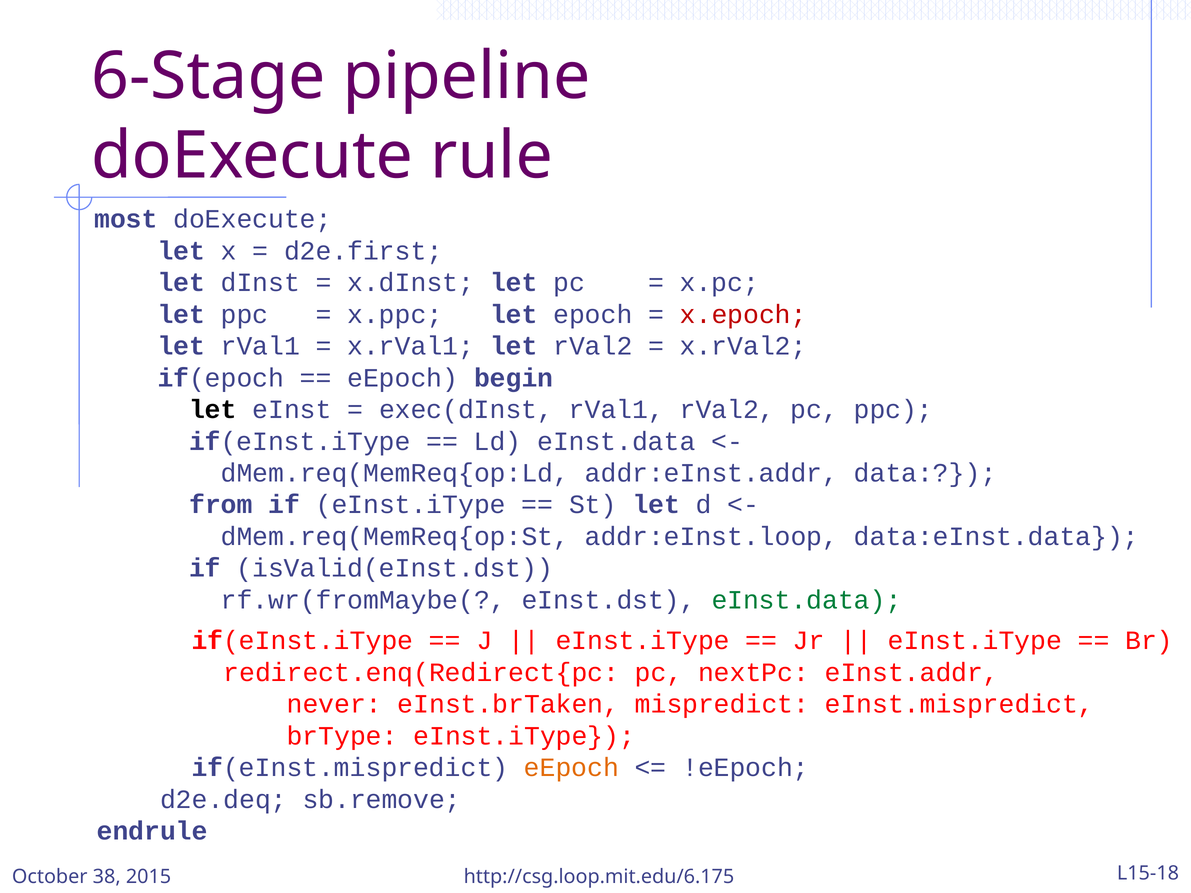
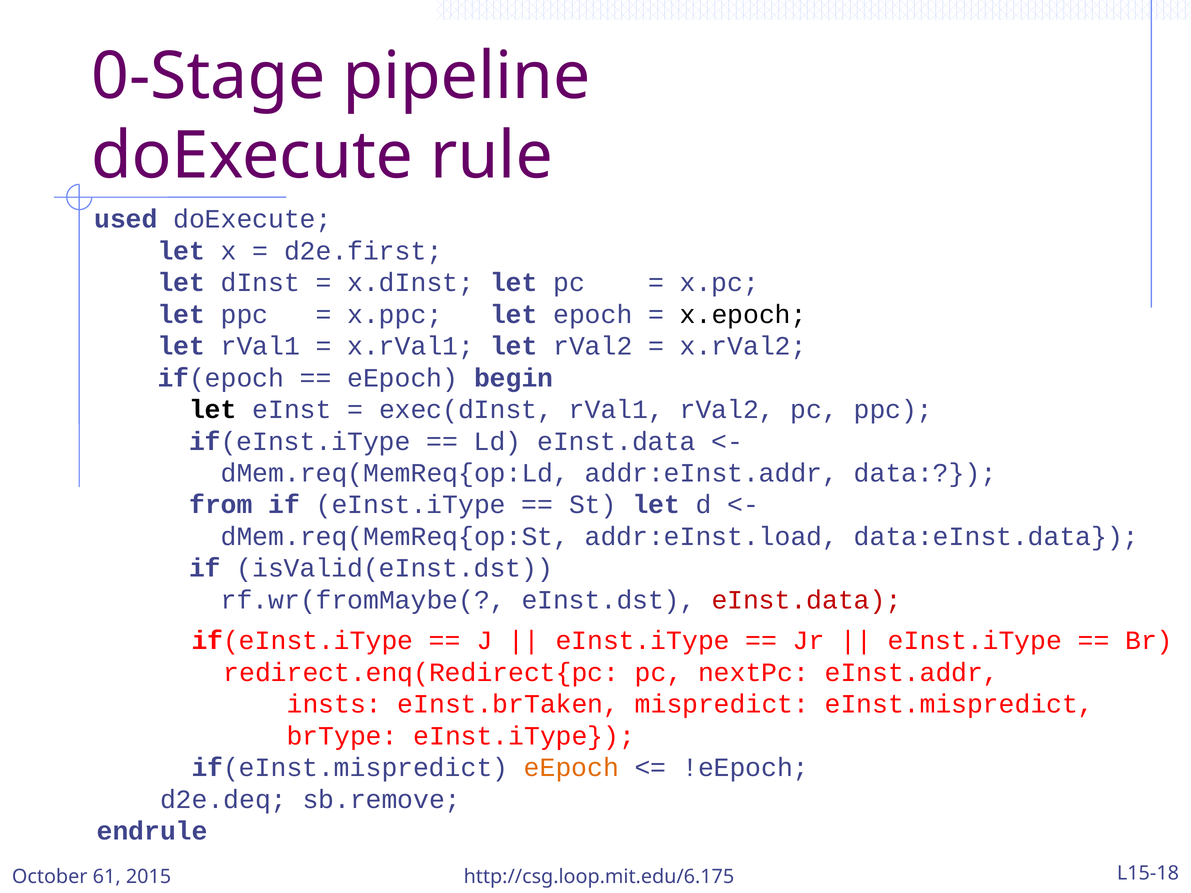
6-Stage: 6-Stage -> 0-Stage (208, 76)
most: most -> used (126, 219)
x.epoch colour: red -> black (743, 314)
addr:eInst.loop: addr:eInst.loop -> addr:eInst.load (711, 537)
eInst.data colour: green -> red (806, 600)
never: never -> insts (334, 704)
38: 38 -> 61 (107, 877)
